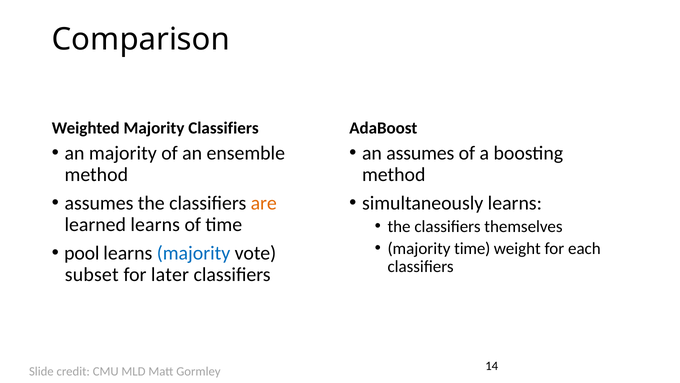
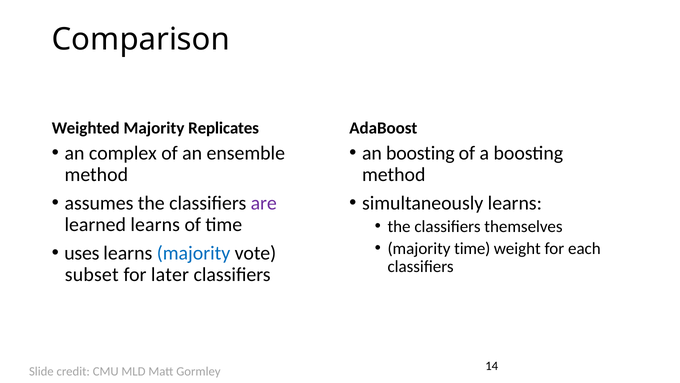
Majority Classifiers: Classifiers -> Replicates (224, 128)
an majority: majority -> complex (123, 153)
an assumes: assumes -> boosting (420, 153)
are colour: orange -> purple (264, 203)
pool: pool -> uses (82, 253)
